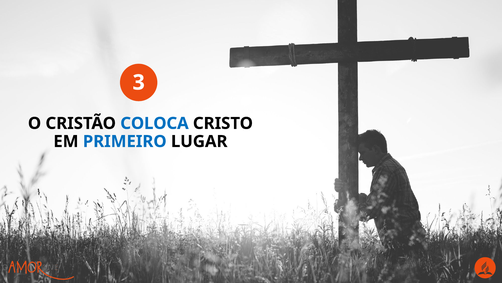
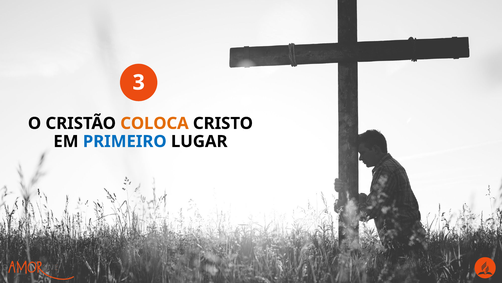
COLOCA colour: blue -> orange (154, 123)
